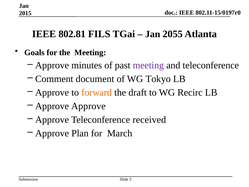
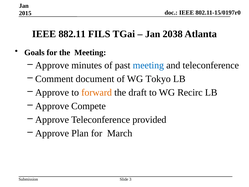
802.81: 802.81 -> 882.11 (72, 34)
2055: 2055 -> 2038 (173, 34)
meeting colour: purple -> blue (148, 65)
Approve: Approve -> Compete (88, 106)
received: received -> provided (149, 120)
